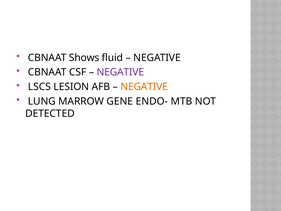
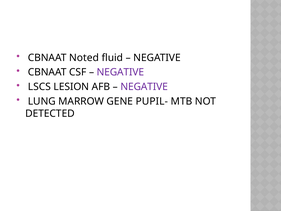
Shows: Shows -> Noted (84, 58)
NEGATIVE colour: orange -> purple (144, 87)
ENDO-: ENDO- -> PUPIL- (152, 101)
